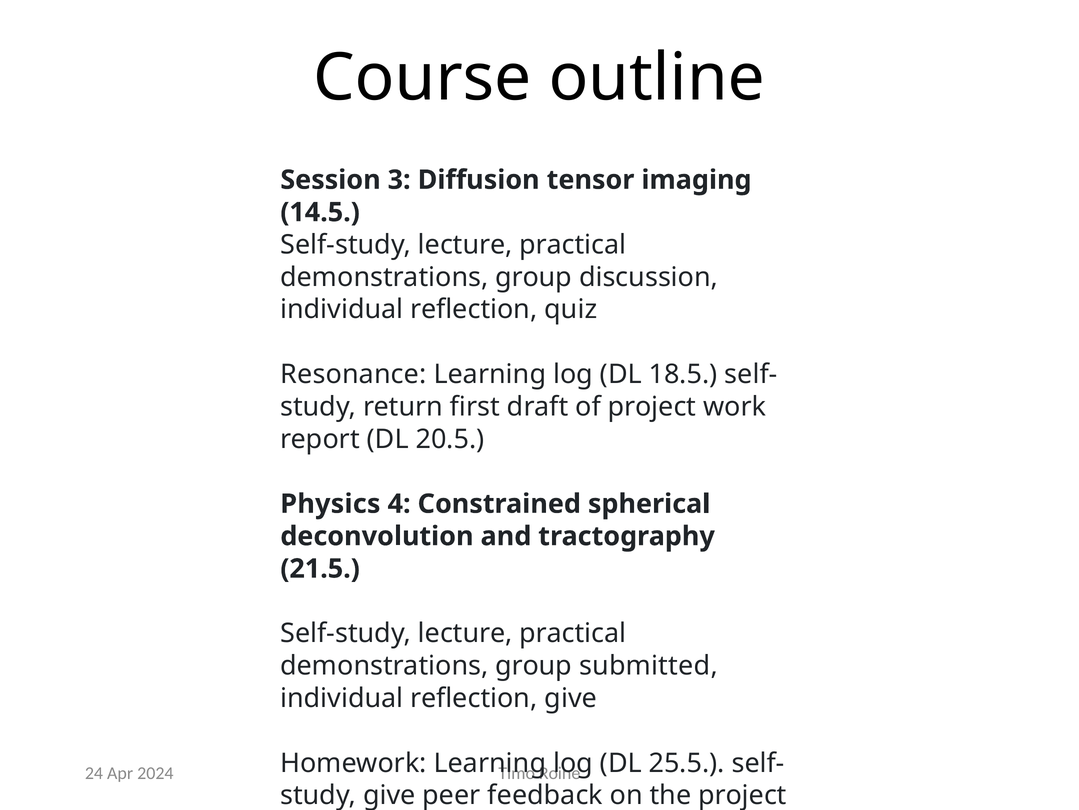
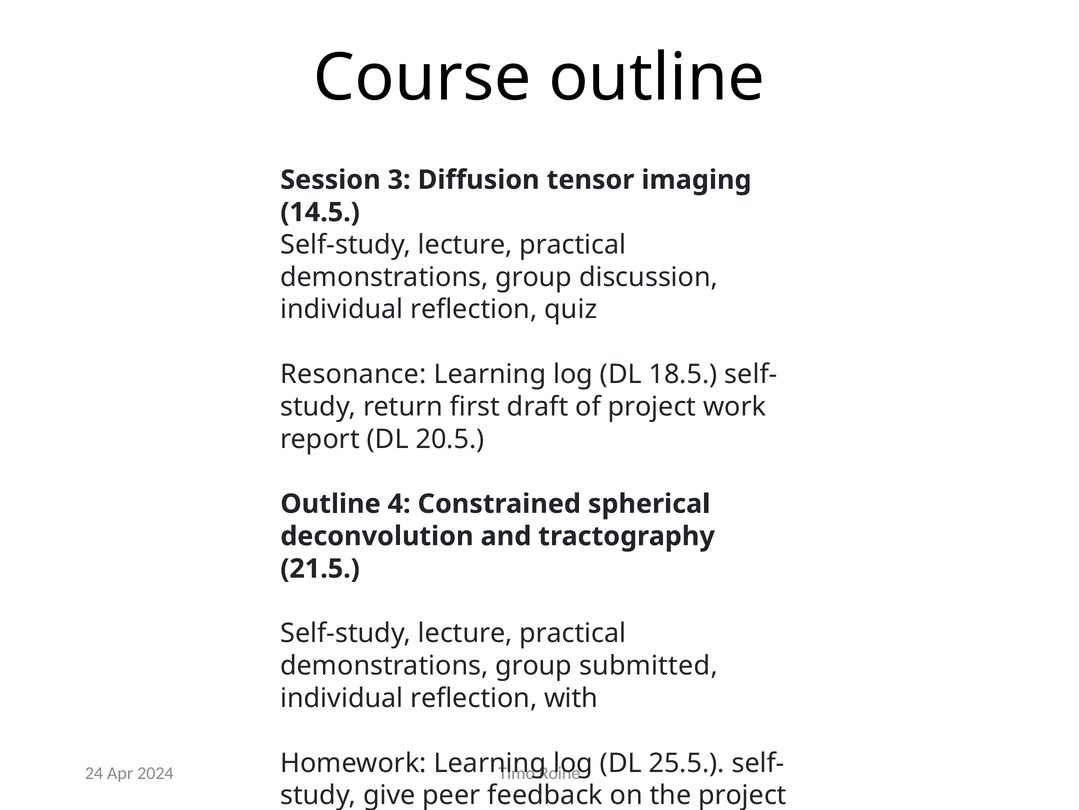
Physics: Physics -> Outline (331, 503)
reflection give: give -> with (571, 698)
